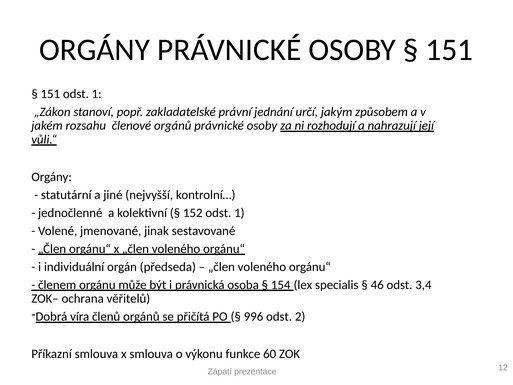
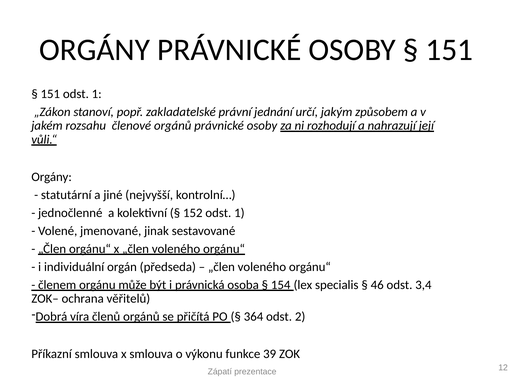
996: 996 -> 364 (254, 316)
60: 60 -> 39 (270, 354)
